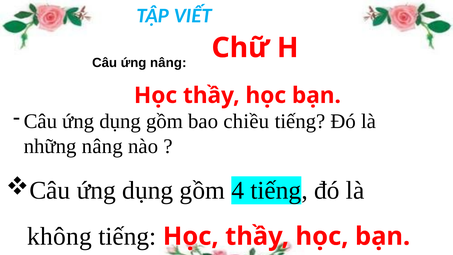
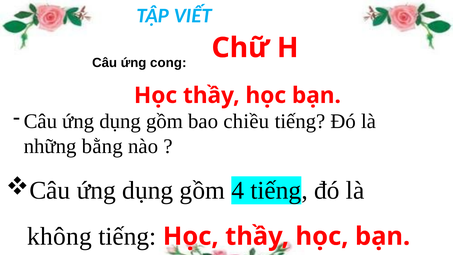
ứng nâng: nâng -> cong (168, 63)
những nâng: nâng -> bằng (102, 146)
